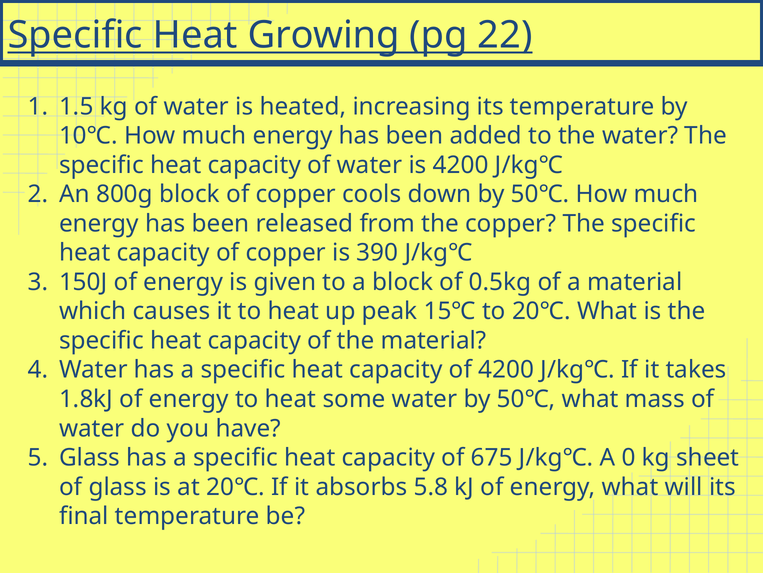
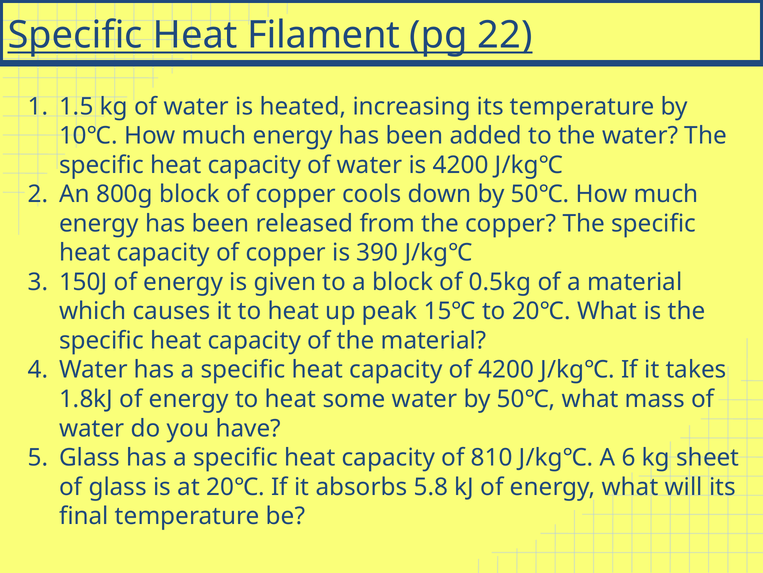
Growing: Growing -> Filament (324, 35)
675: 675 -> 810 (492, 457)
0: 0 -> 6 (629, 457)
